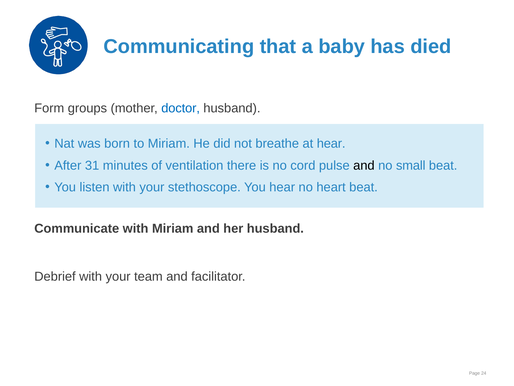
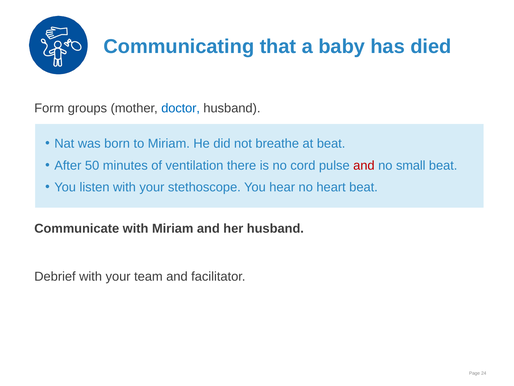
at hear: hear -> beat (331, 143)
31: 31 -> 50 (92, 165)
and colour: black -> red (364, 165)
